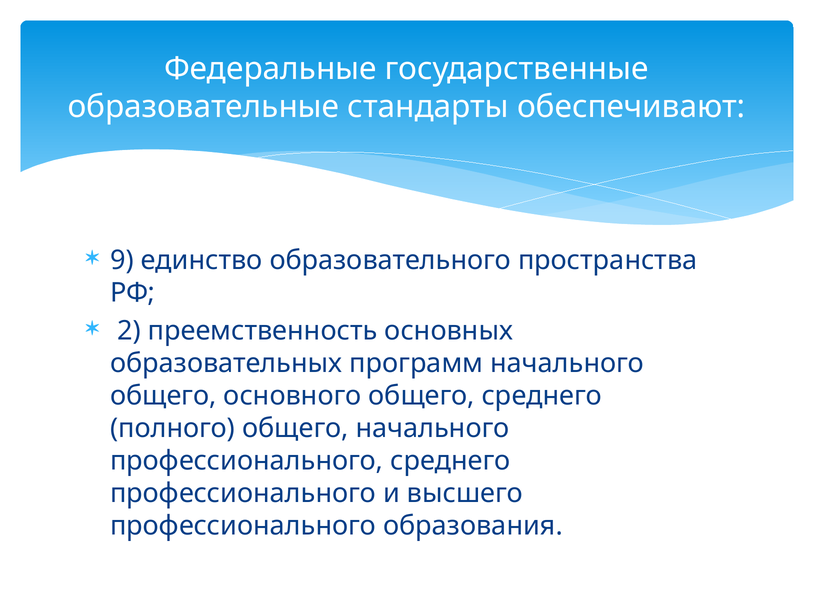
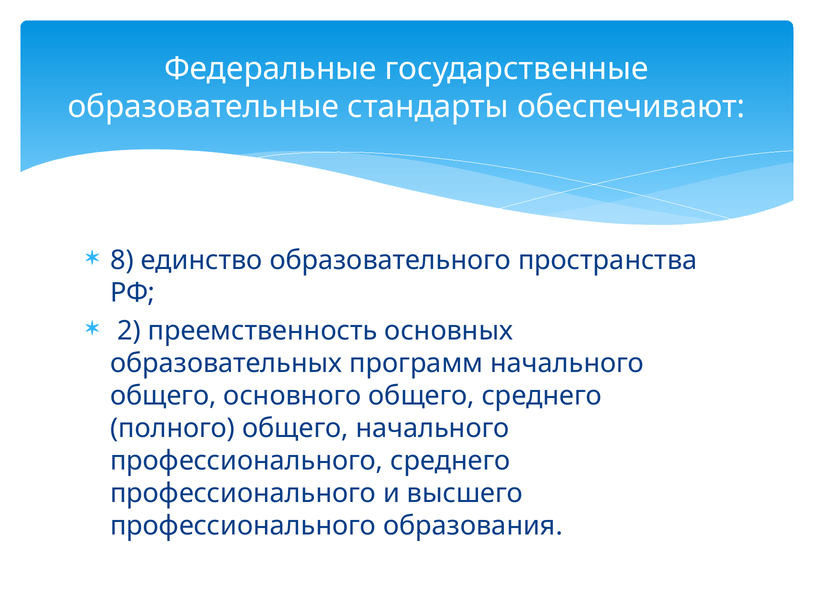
9: 9 -> 8 (122, 260)
